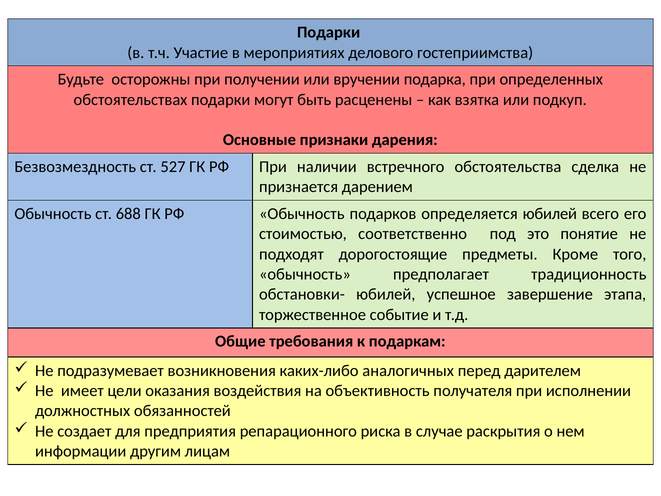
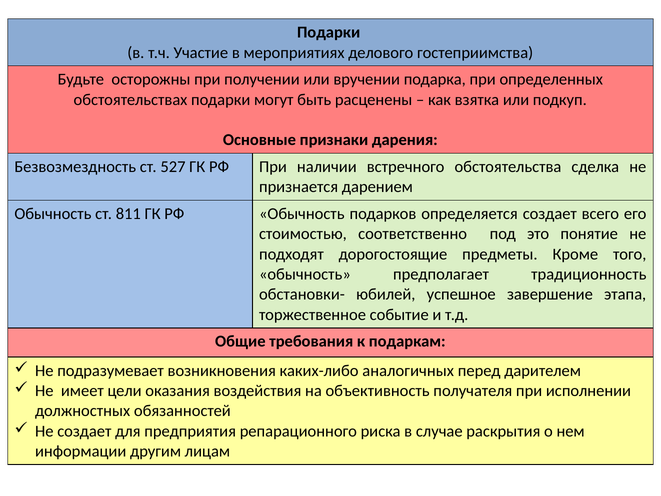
688: 688 -> 811 (128, 214)
определяется юбилей: юбилей -> создает (550, 214)
